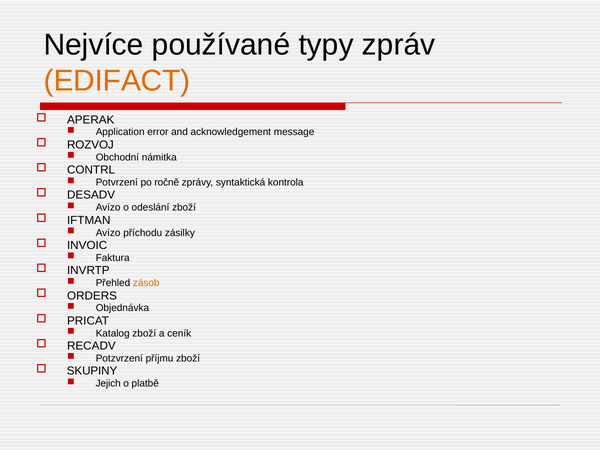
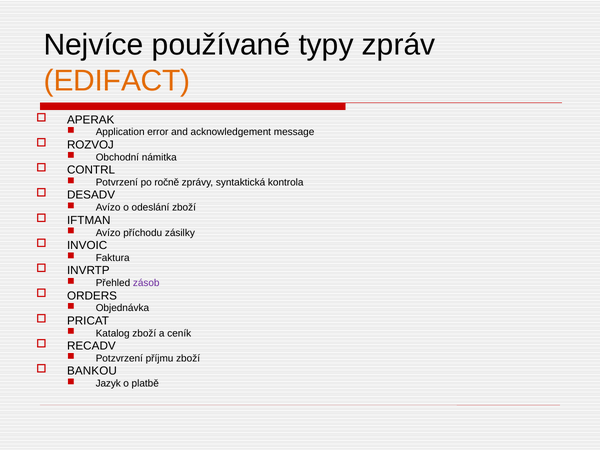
zásob colour: orange -> purple (146, 283)
SKUPINY: SKUPINY -> BANKOU (92, 371)
Jejich: Jejich -> Jazyk (108, 384)
